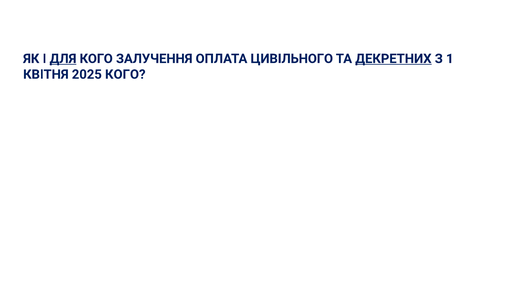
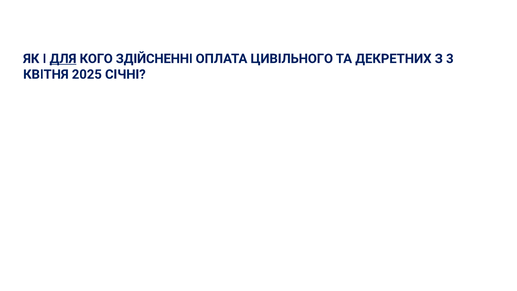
ЗАЛУЧЕННЯ: ЗАЛУЧЕННЯ -> ЗДІЙСНЕННІ (154, 59)
ДЕКРЕТНИХ underline: present -> none (393, 59)
1: 1 -> 3 (450, 59)
2025 КОГО: КОГО -> СІЧНІ (125, 74)
